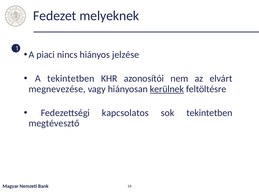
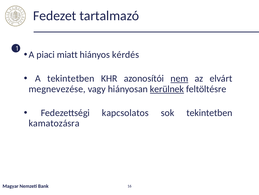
melyeknek: melyeknek -> tartalmazó (109, 16)
nincs: nincs -> miatt (67, 55)
jelzése: jelzése -> kérdés (126, 55)
nem underline: none -> present (179, 78)
megtévesztő: megtévesztő -> kamatozásra (54, 123)
